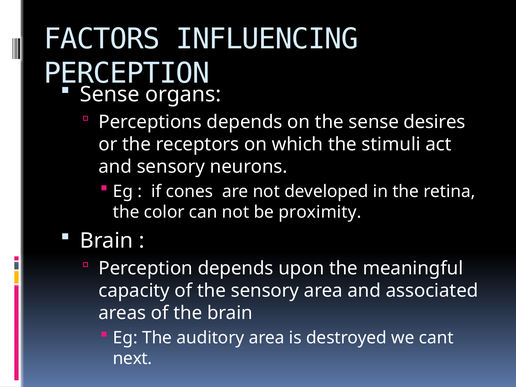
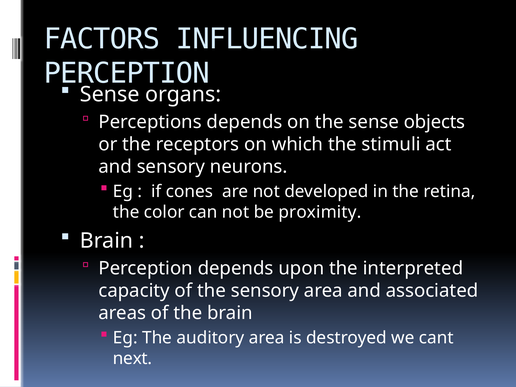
desires: desires -> objects (434, 122)
meaningful: meaningful -> interpreted (413, 268)
